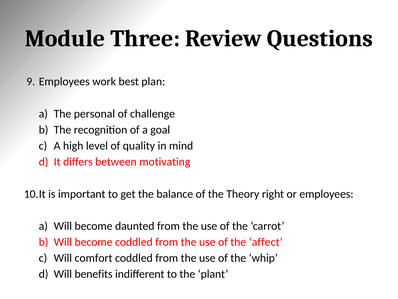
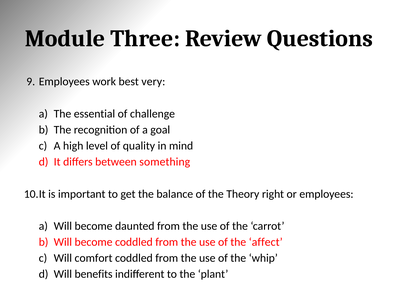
plan: plan -> very (153, 82)
personal: personal -> essential (94, 114)
motivating: motivating -> something (165, 162)
